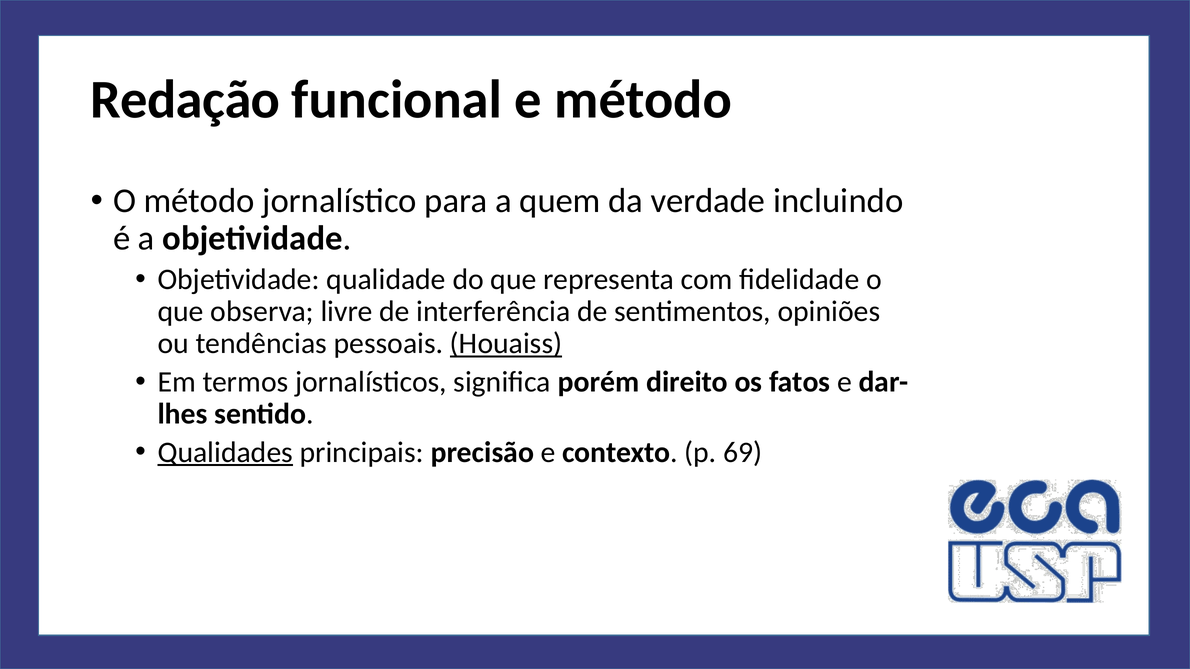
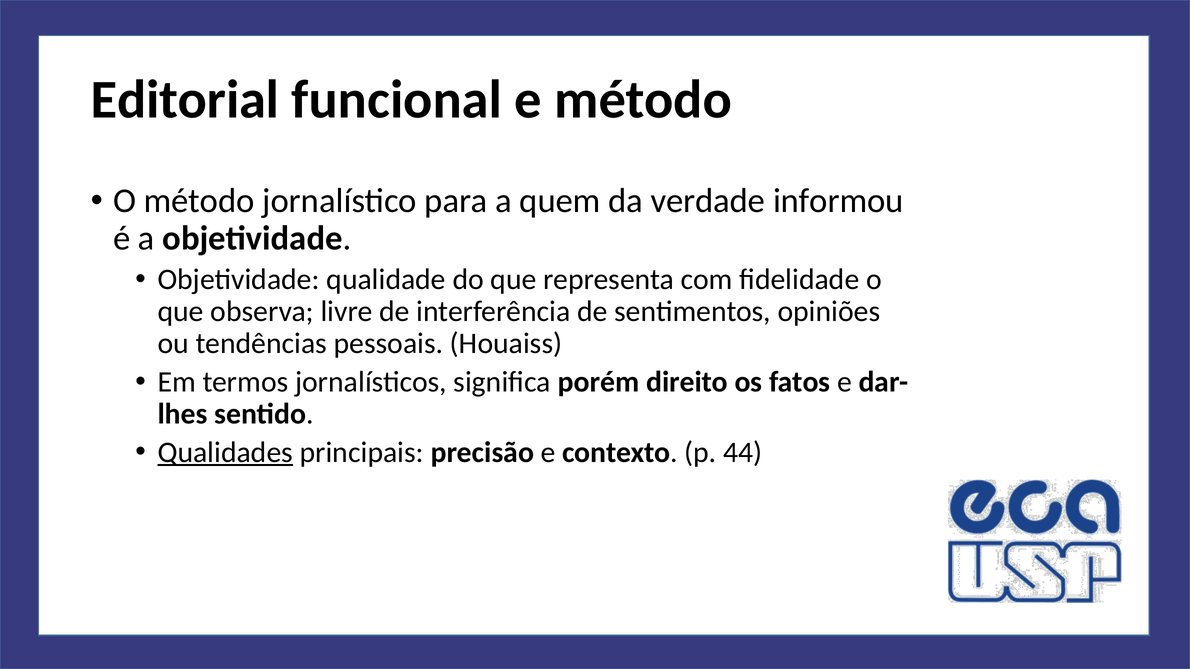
Redação: Redação -> Editorial (185, 100)
incluindo: incluindo -> informou (838, 201)
Houaiss underline: present -> none (506, 344)
69: 69 -> 44 (743, 453)
